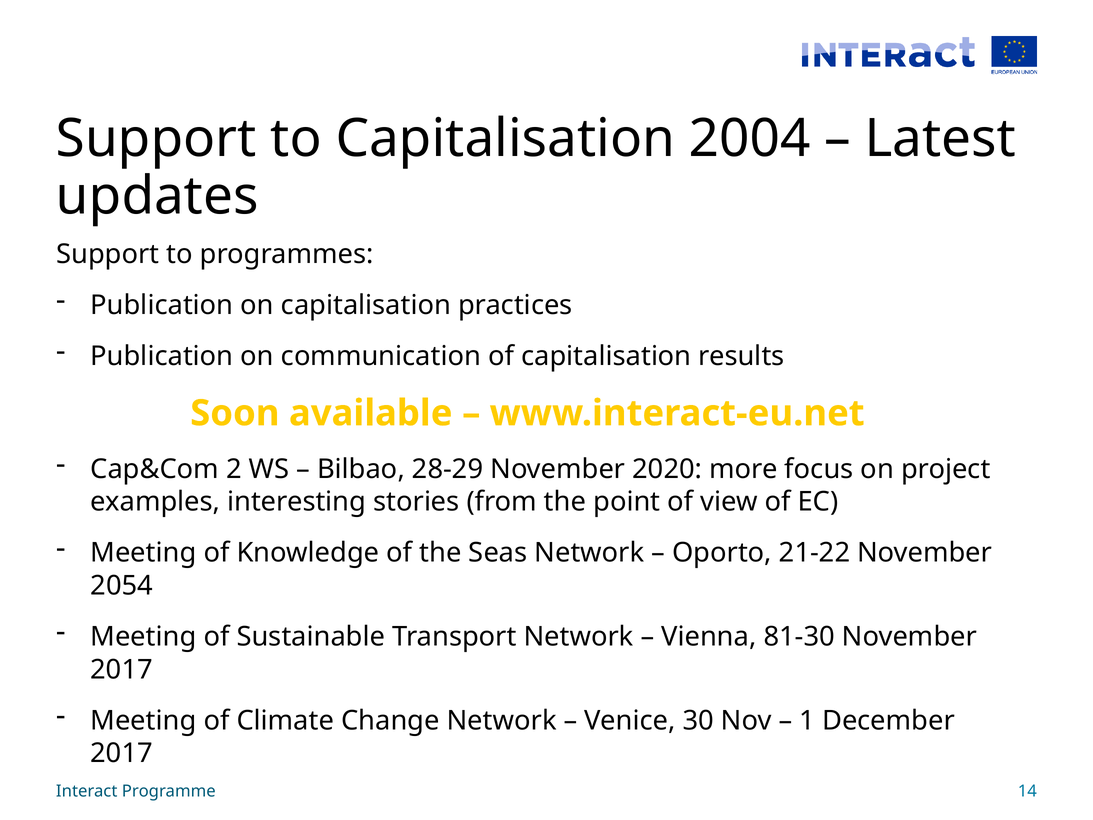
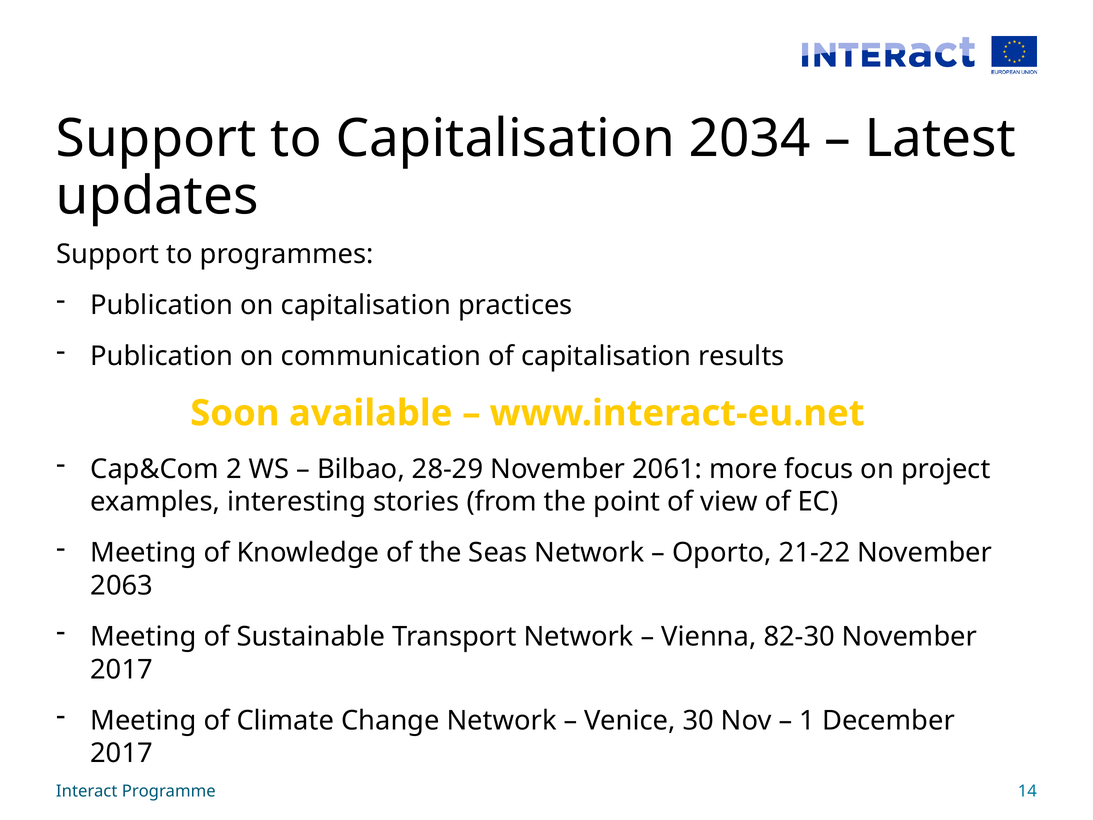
2004: 2004 -> 2034 (750, 139)
2020: 2020 -> 2061 (667, 469)
2054: 2054 -> 2063 (122, 586)
81-30: 81-30 -> 82-30 (799, 637)
